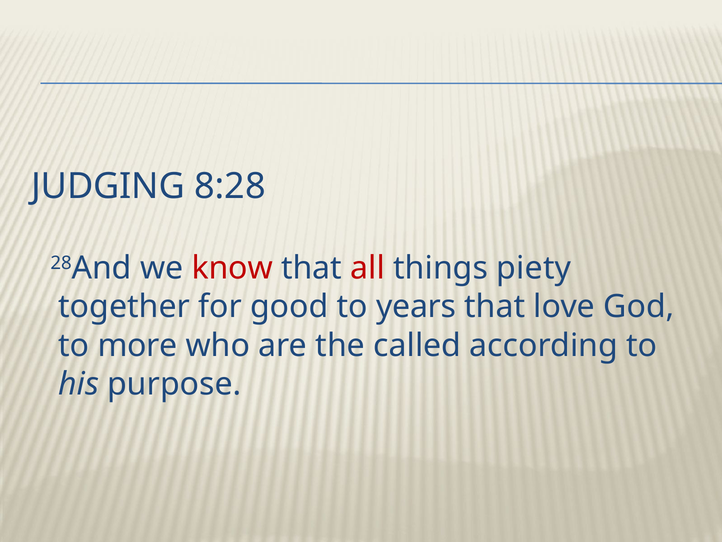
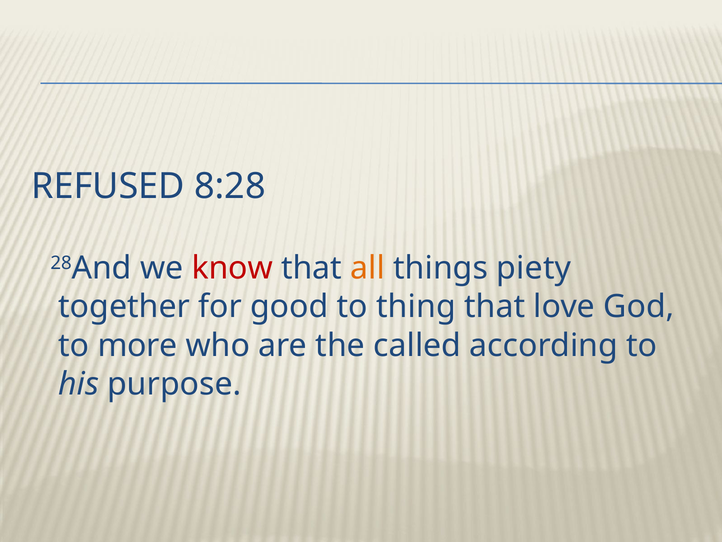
JUDGING: JUDGING -> REFUSED (108, 186)
all colour: red -> orange (368, 268)
years: years -> thing (416, 307)
